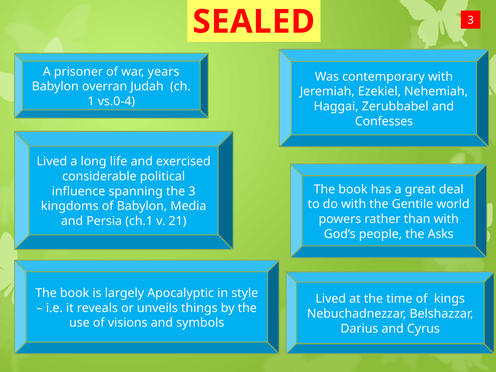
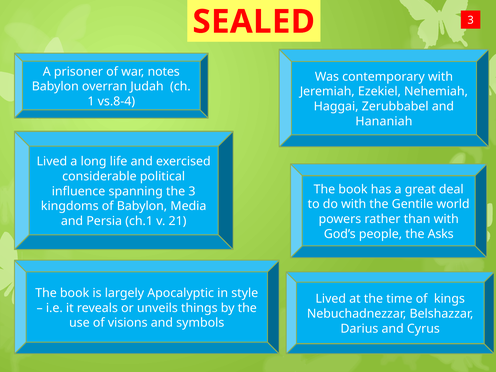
years: years -> notes (164, 72)
vs.0-4: vs.0-4 -> vs.8-4 (116, 101)
Confesses: Confesses -> Hananiah (384, 121)
